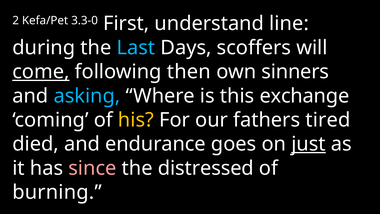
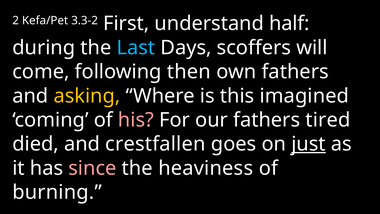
3.3-0: 3.3-0 -> 3.3-2 (85, 20)
line: line -> half (289, 24)
come underline: present -> none (41, 72)
own sinners: sinners -> fathers (295, 72)
asking colour: light blue -> yellow (87, 96)
exchange: exchange -> imagined (304, 96)
his colour: yellow -> pink (136, 120)
endurance: endurance -> crestfallen (155, 144)
distressed: distressed -> heaviness (206, 168)
